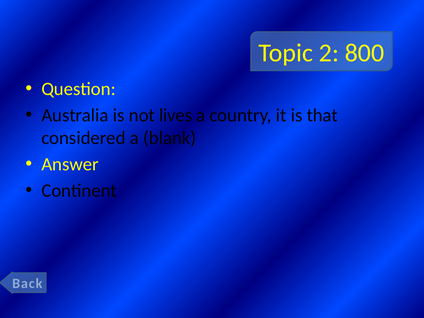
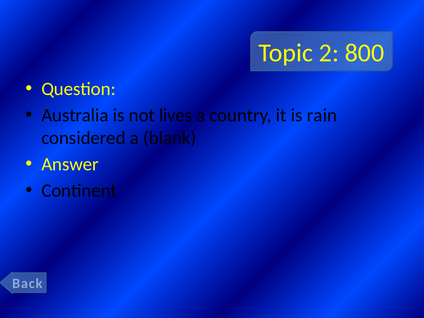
that: that -> rain (322, 115)
